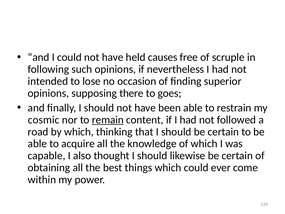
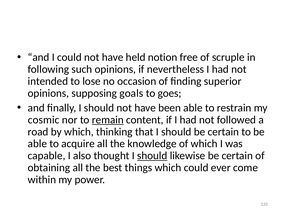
causes: causes -> notion (163, 57)
there: there -> goals (131, 93)
should underline: none -> present (152, 156)
